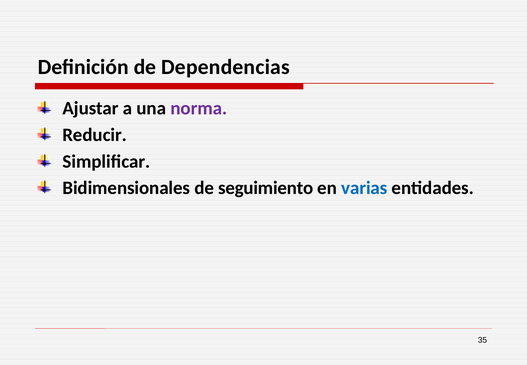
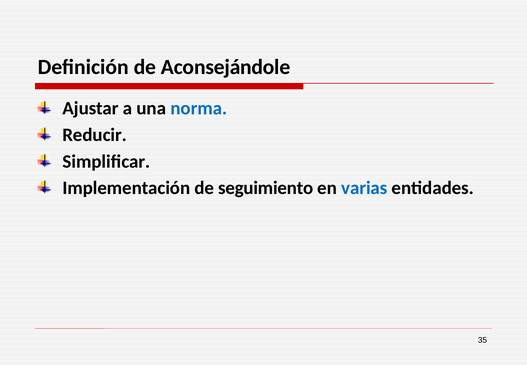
Dependencias: Dependencias -> Aconsejándole (226, 67)
norma colour: purple -> blue (199, 108)
Bidimensionales: Bidimensionales -> Implementación (126, 188)
